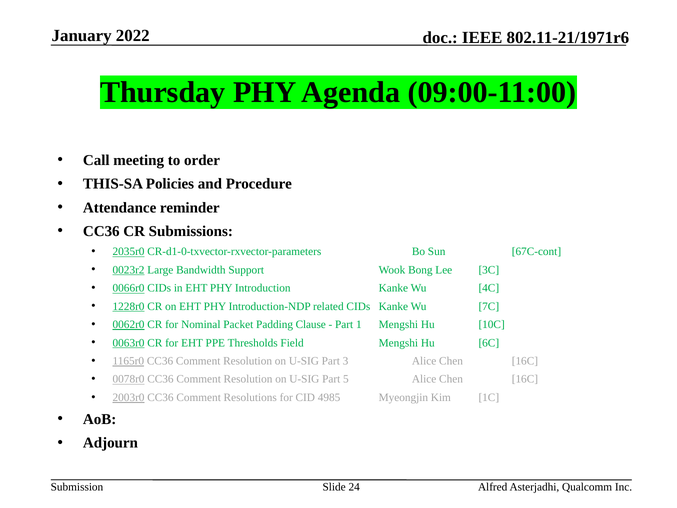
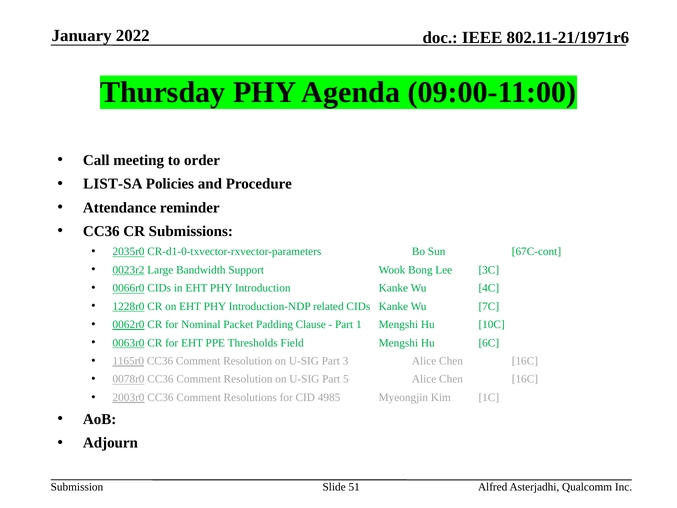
THIS-SA: THIS-SA -> LIST-SA (113, 184)
24: 24 -> 51 (354, 487)
